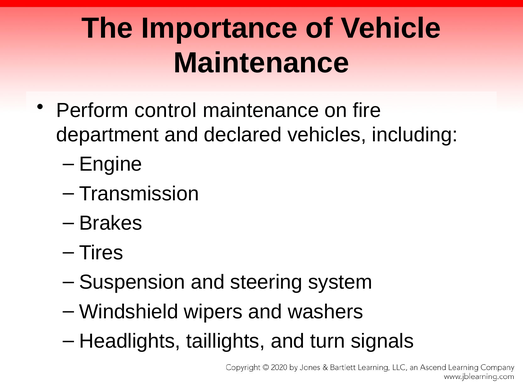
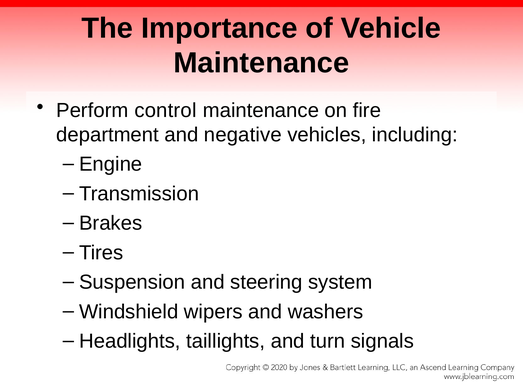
declared: declared -> negative (243, 135)
